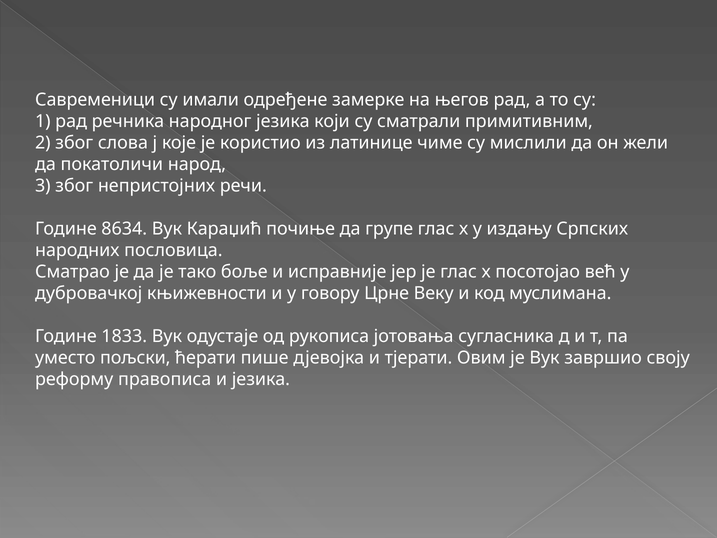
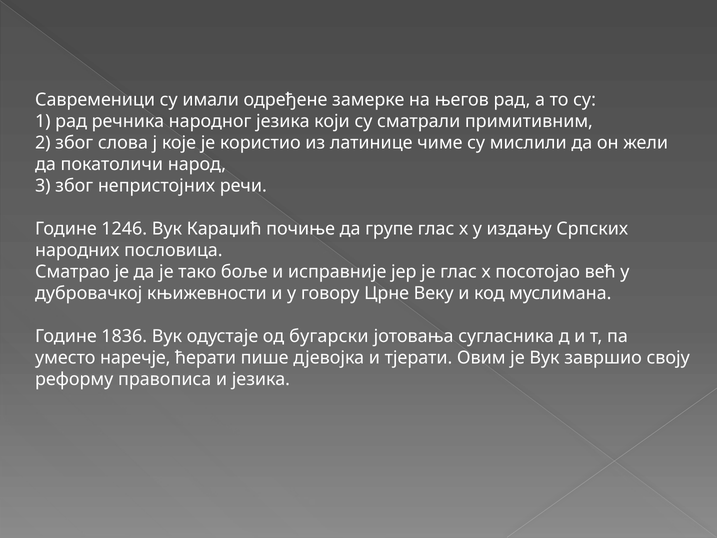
8634: 8634 -> 1246 (124, 229)
1833: 1833 -> 1836 (124, 336)
рукописа: рукописа -> бугарски (329, 336)
пољски: пољски -> наречје (135, 358)
